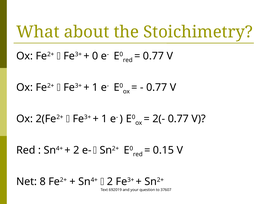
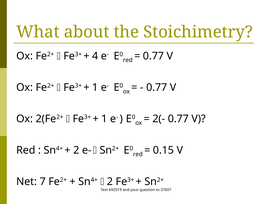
0: 0 -> 4 (95, 56)
8: 8 -> 7 (43, 182)
